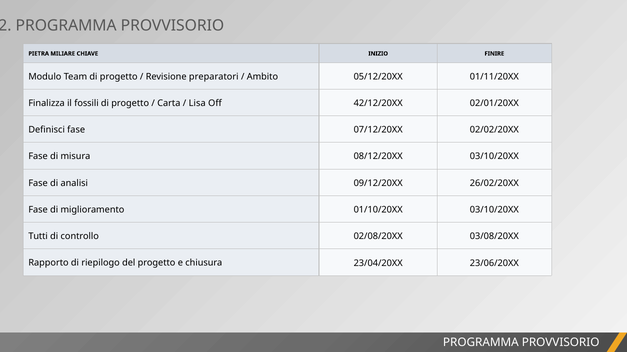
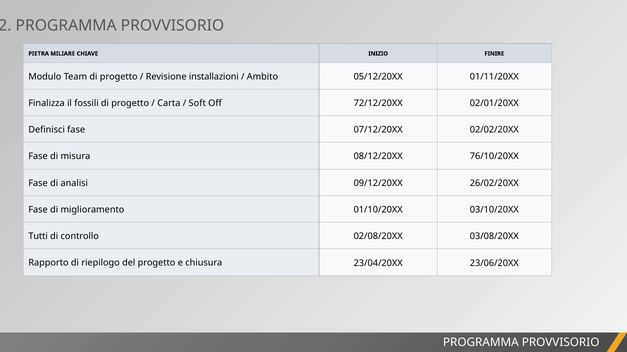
preparatori: preparatori -> installazioni (214, 77)
Lisa: Lisa -> Soft (197, 103)
42/12/20XX: 42/12/20XX -> 72/12/20XX (378, 103)
08/12/20XX 03/10/20XX: 03/10/20XX -> 76/10/20XX (494, 157)
